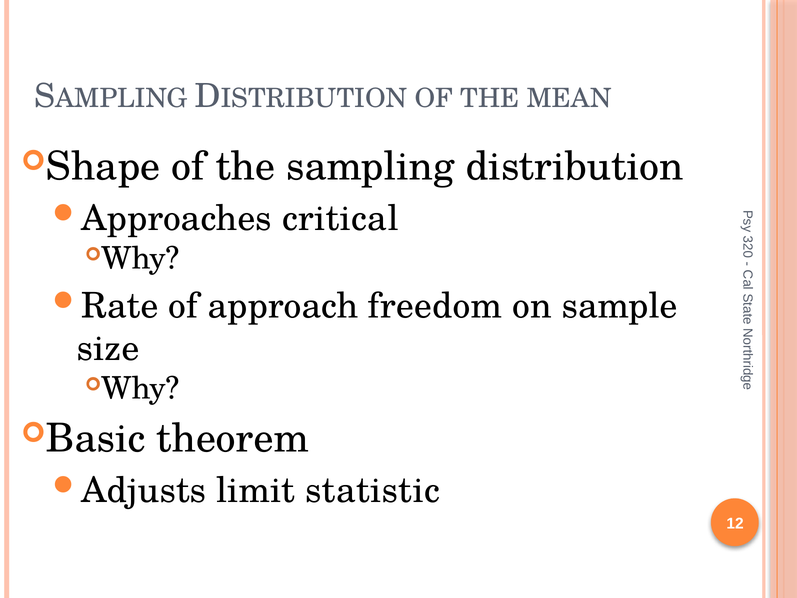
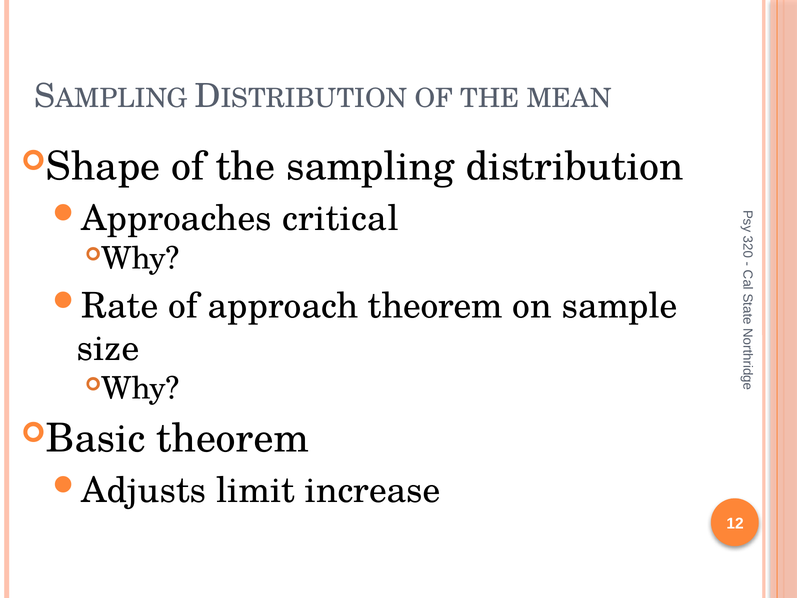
approach freedom: freedom -> theorem (435, 306)
statistic: statistic -> increase (373, 490)
